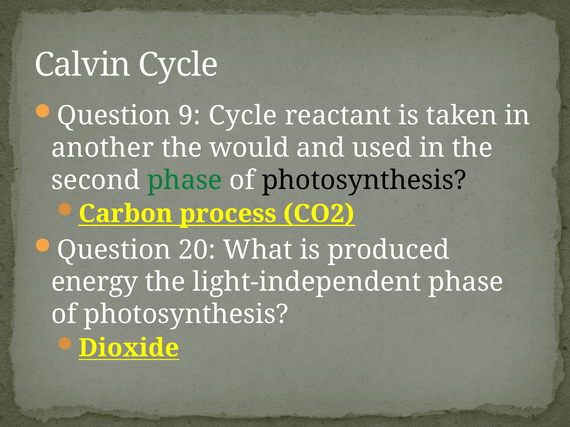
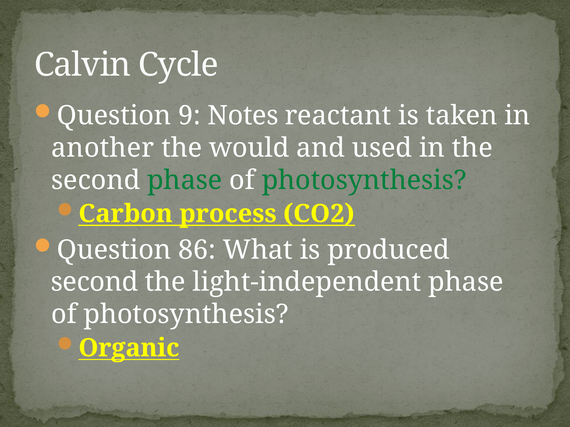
9 Cycle: Cycle -> Notes (243, 116)
photosynthesis colour: black -> green (364, 180)
20: 20 -> 86 (197, 250)
energy: energy -> second (95, 282)
Dioxide: Dioxide -> Organic (129, 348)
